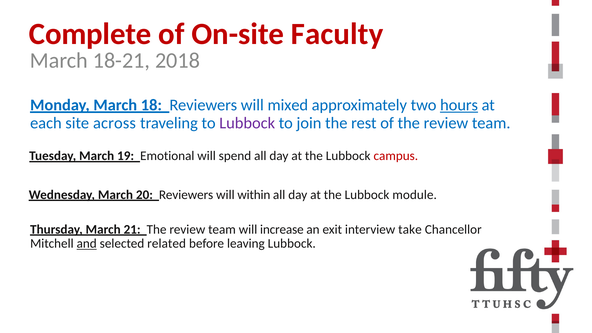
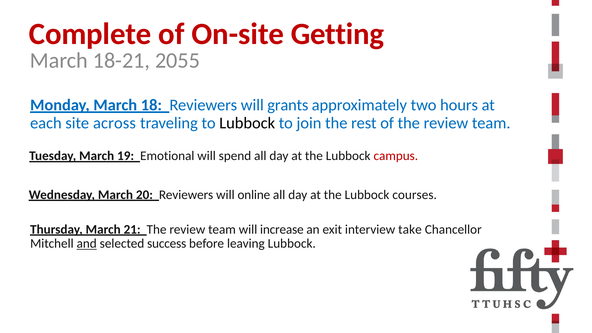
Faculty: Faculty -> Getting (337, 34)
2018: 2018 -> 2055 (178, 60)
mixed: mixed -> grants (288, 105)
hours underline: present -> none (459, 105)
Lubbock colour: purple -> black (247, 123)
within: within -> online (254, 195)
module: module -> courses (415, 195)
related: related -> success (167, 244)
